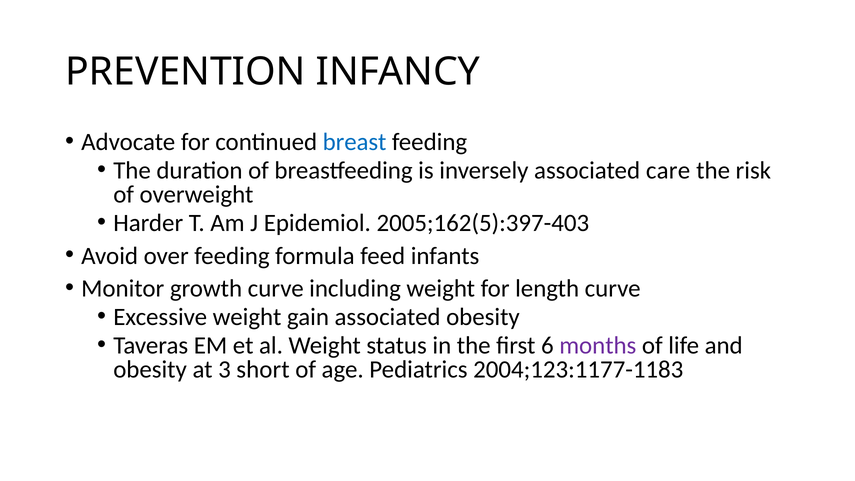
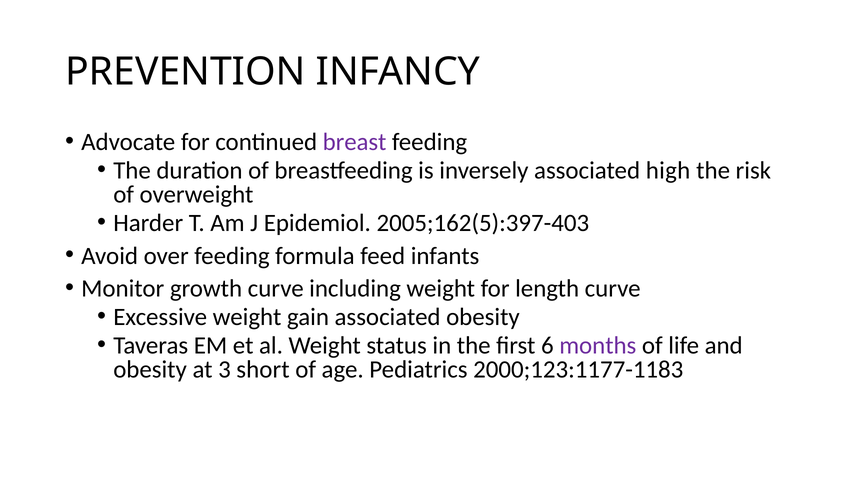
breast colour: blue -> purple (355, 142)
care: care -> high (668, 171)
2004;123:1177-1183: 2004;123:1177-1183 -> 2000;123:1177-1183 (578, 369)
